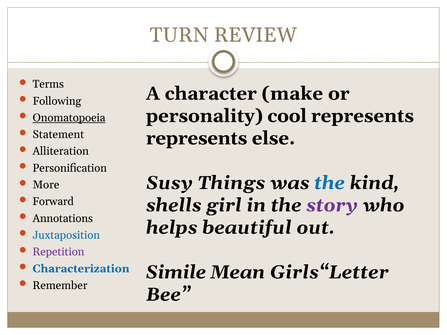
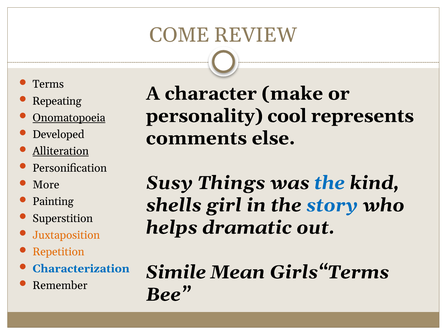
TURN: TURN -> COME (180, 35)
Following: Following -> Repeating (57, 101)
Statement: Statement -> Developed (58, 135)
represents: represents -> comments (196, 138)
Alliteration underline: none -> present (61, 151)
Forward: Forward -> Painting (53, 202)
story colour: purple -> blue (332, 205)
Annotations: Annotations -> Superstition (63, 219)
beautiful: beautiful -> dramatic (247, 228)
Juxtaposition colour: blue -> orange (66, 235)
Repetition colour: purple -> orange (58, 252)
Girls“Letter: Girls“Letter -> Girls“Terms (329, 272)
